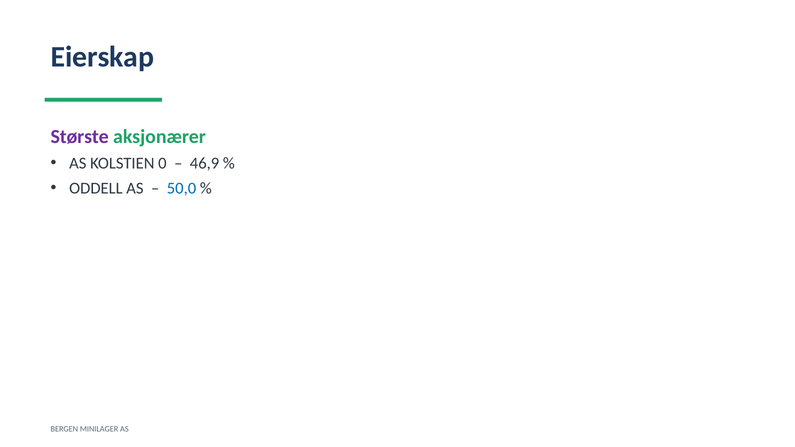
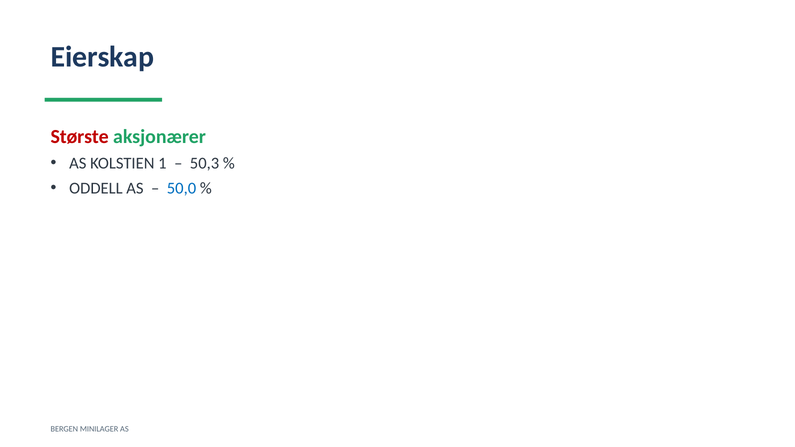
Største colour: purple -> red (80, 137)
0: 0 -> 1 (162, 163)
46,9: 46,9 -> 50,3 (205, 163)
